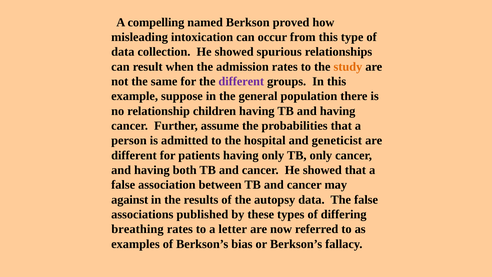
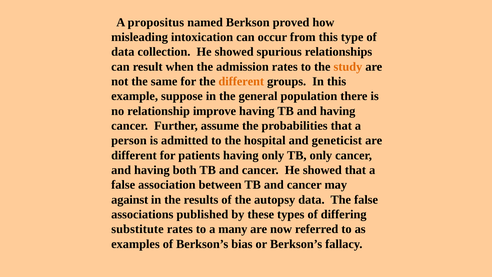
compelling: compelling -> propositus (156, 22)
different colour: purple -> orange (241, 81)
children: children -> improve (214, 111)
breathing: breathing -> substitute (137, 229)
letter: letter -> many (233, 229)
